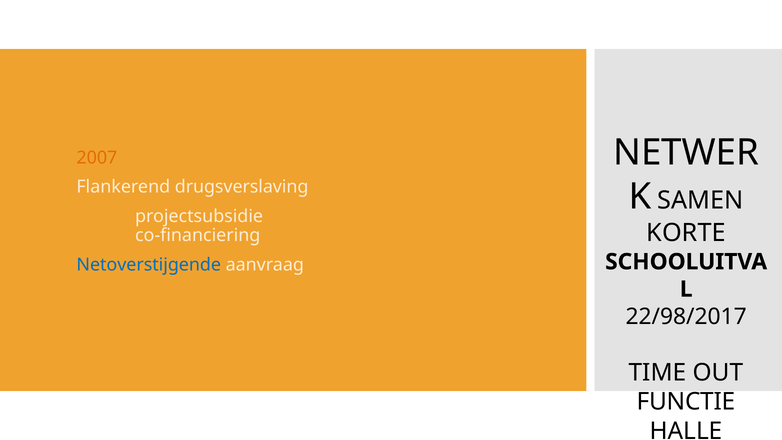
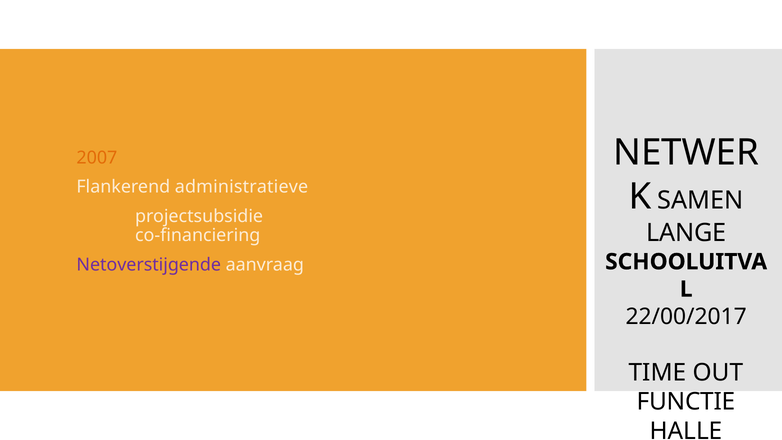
drugsverslaving: drugsverslaving -> administratieve (241, 187)
KORTE: KORTE -> LANGE (686, 233)
Netoverstijgende colour: blue -> purple (149, 265)
22/98/2017: 22/98/2017 -> 22/00/2017 (686, 316)
